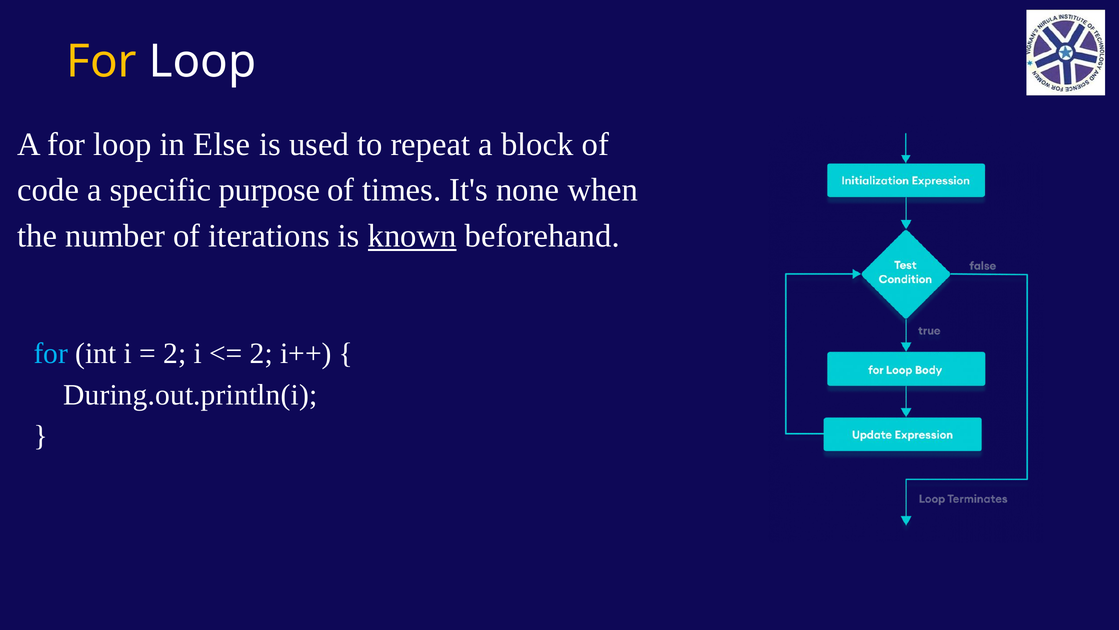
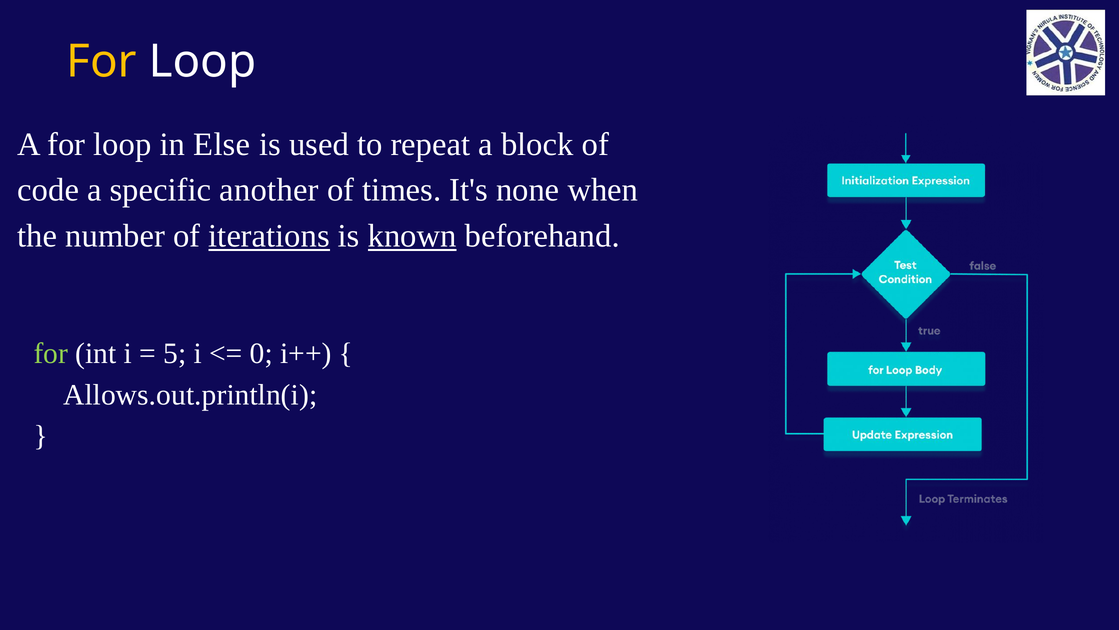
purpose: purpose -> another (269, 190)
iterations underline: none -> present (269, 236)
for colour: light blue -> light green (51, 353)
2: 2 -> 5 (175, 353)
2: 2 -> 0 (261, 353)
During.out.println(i: During.out.println(i -> Allows.out.println(i (190, 394)
